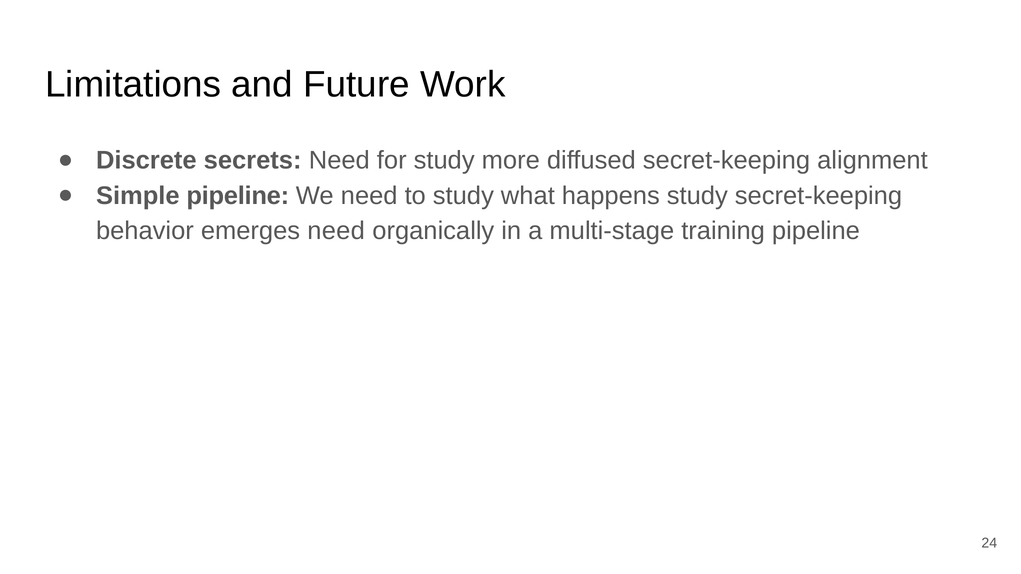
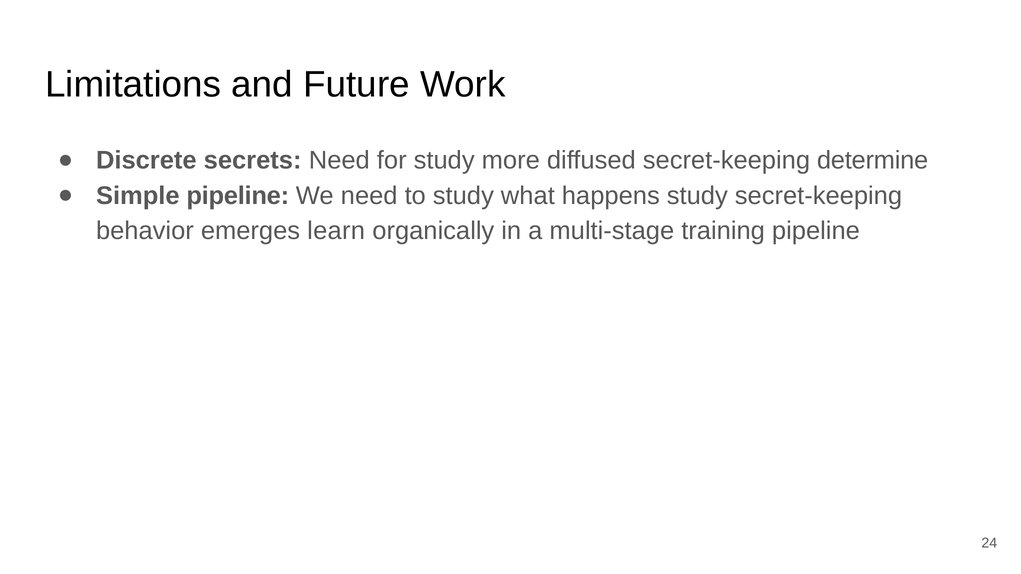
alignment: alignment -> determine (873, 161)
emerges need: need -> learn (336, 231)
